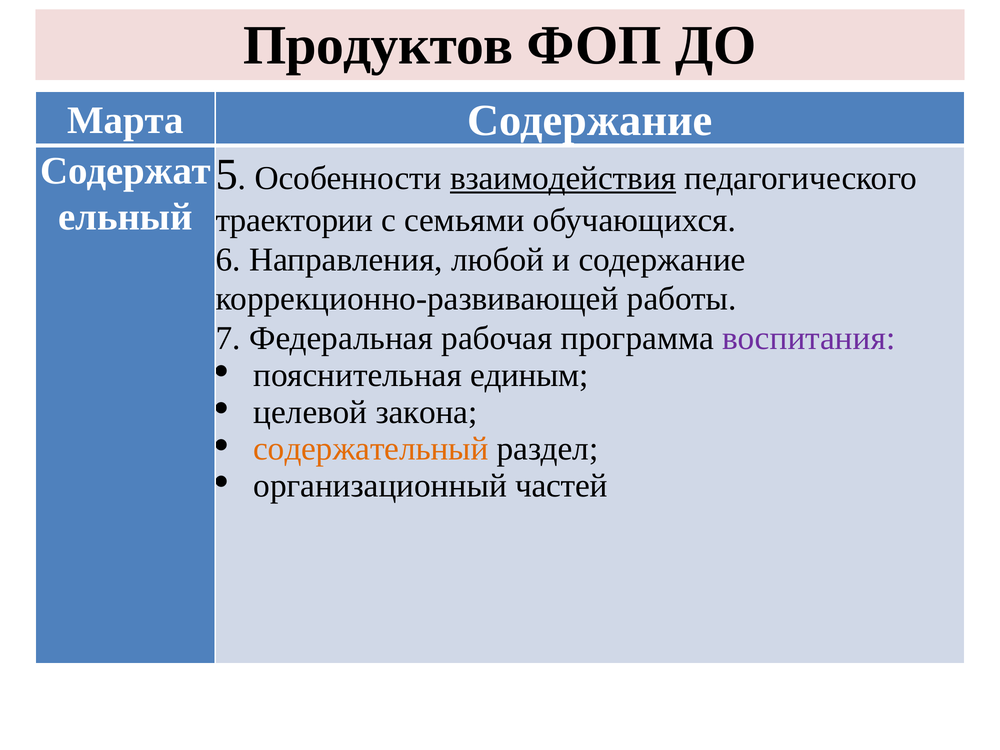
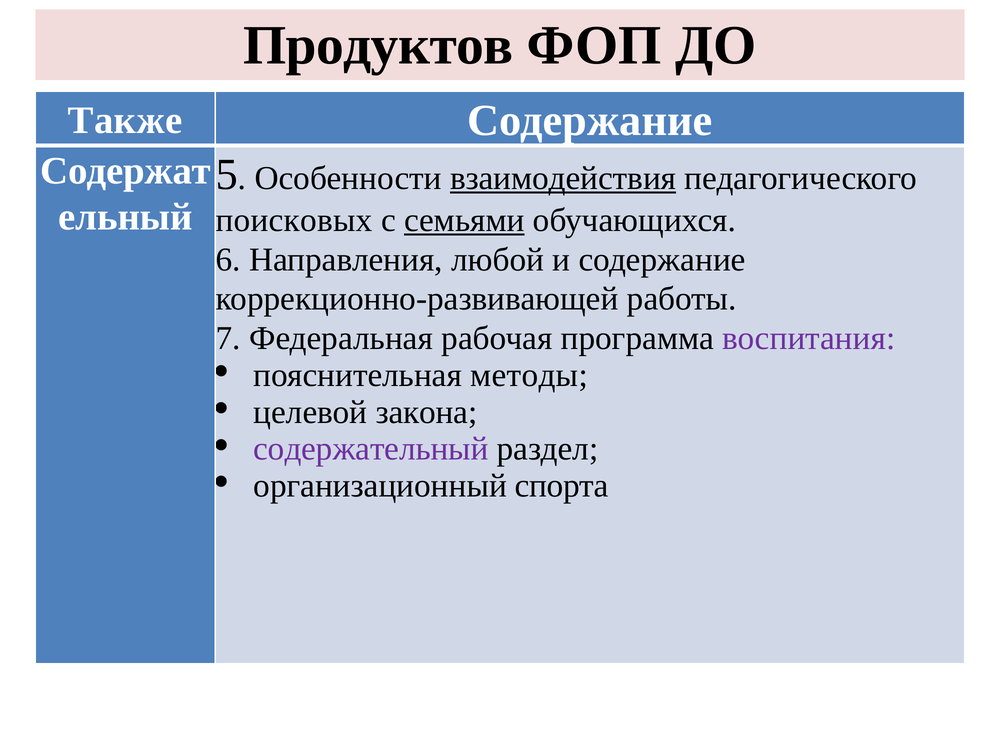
Марта: Марта -> Также (125, 120)
траектории: траектории -> поисковых (294, 220)
семьями underline: none -> present (464, 220)
единым: единым -> методы (529, 375)
содержательный colour: orange -> purple (371, 449)
частей: частей -> спорта (562, 486)
